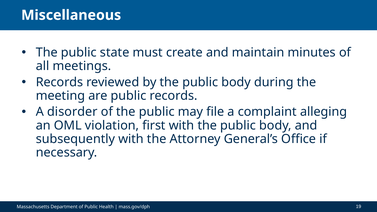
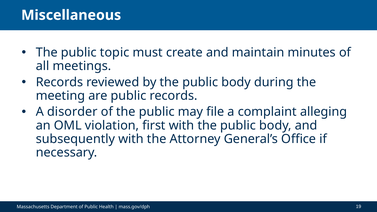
state: state -> topic (115, 52)
